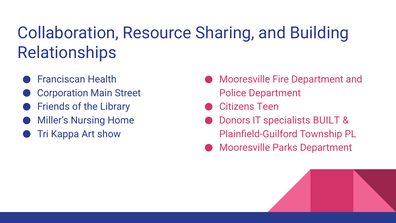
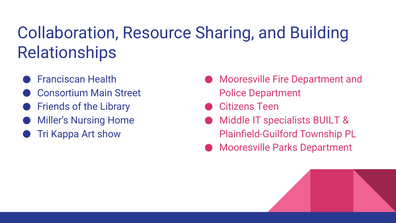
Corporation: Corporation -> Consortium (63, 93)
Donors: Donors -> Middle (235, 120)
